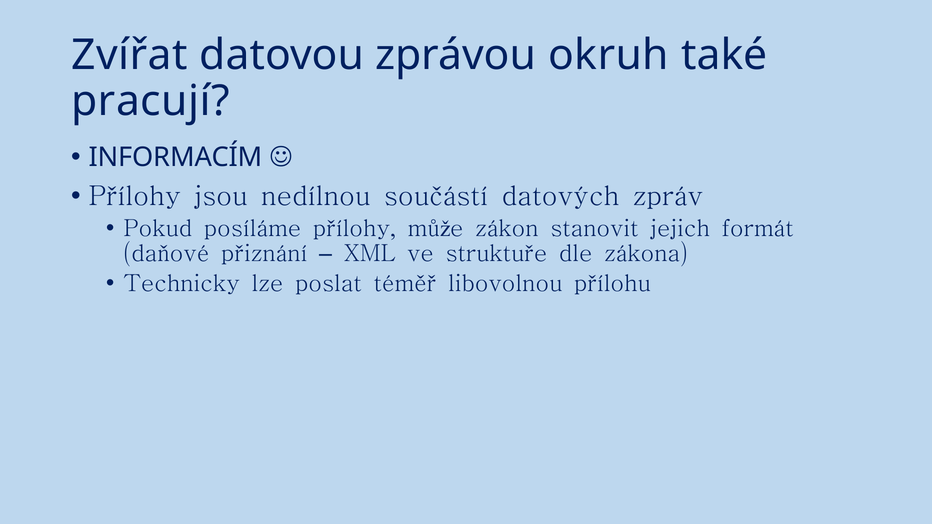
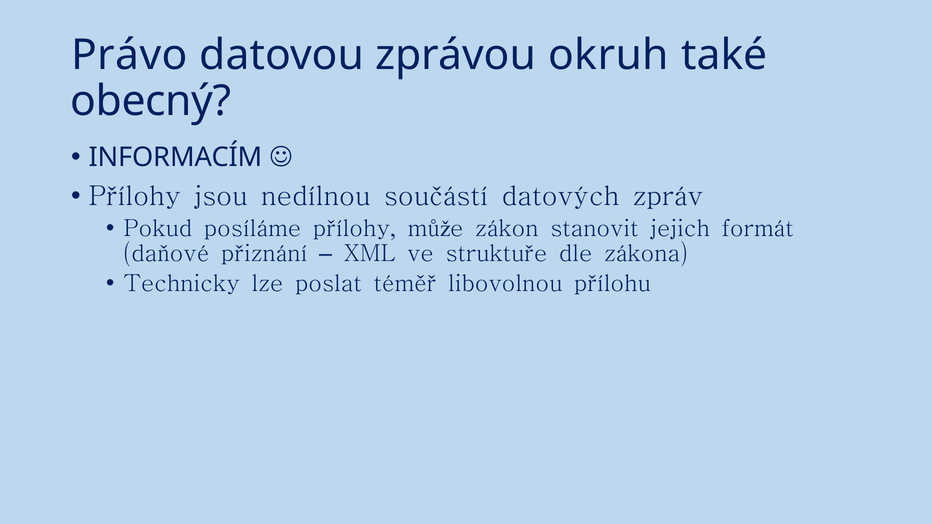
Zvířat: Zvířat -> Právo (129, 55)
pracují: pracují -> obecný (151, 101)
